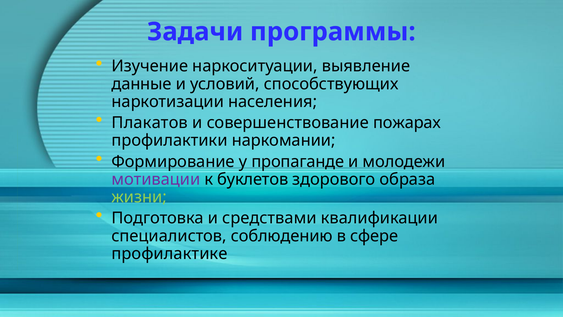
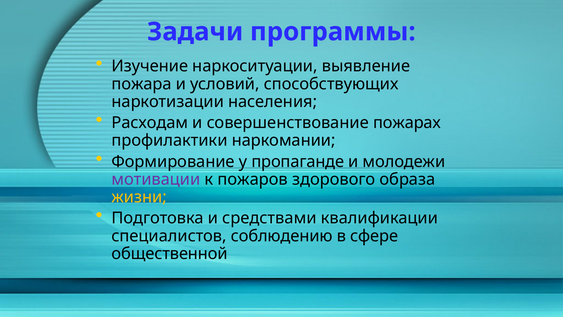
данные: данные -> пожара (142, 84)
Плакатов: Плакатов -> Расходам (150, 123)
буклетов: буклетов -> пожаров (253, 179)
жизни colour: light green -> yellow (139, 197)
профилактике: профилактике -> общественной (170, 253)
